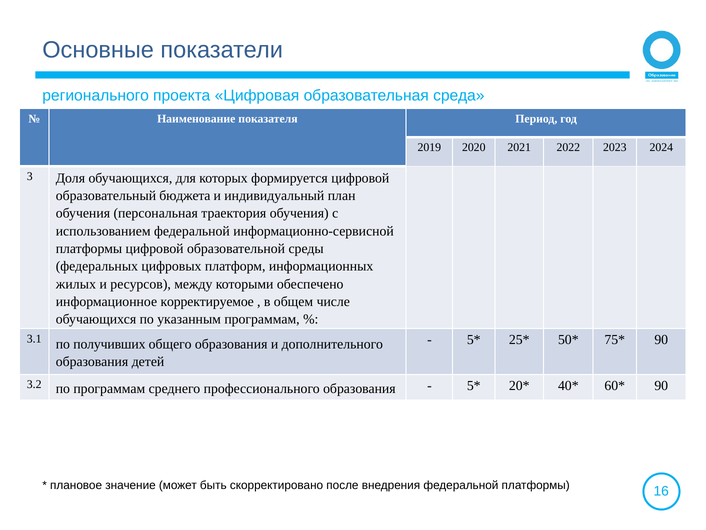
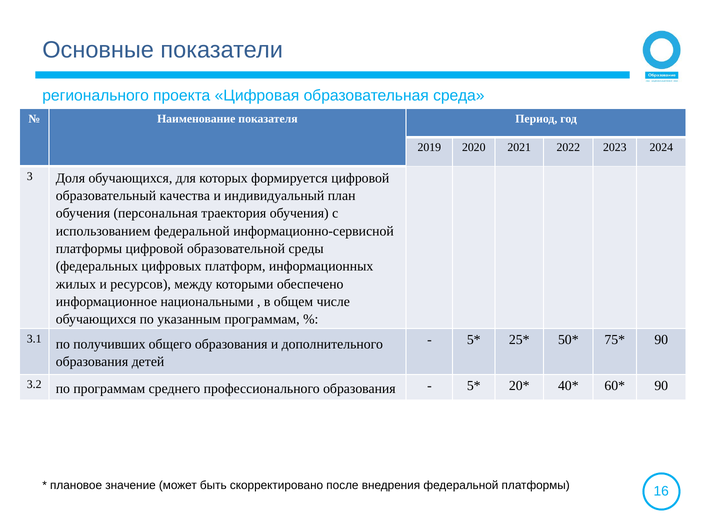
бюджета: бюджета -> качества (185, 196)
корректируемое: корректируемое -> национальными (207, 301)
